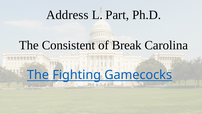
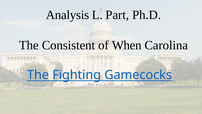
Address: Address -> Analysis (67, 15)
Break: Break -> When (127, 45)
